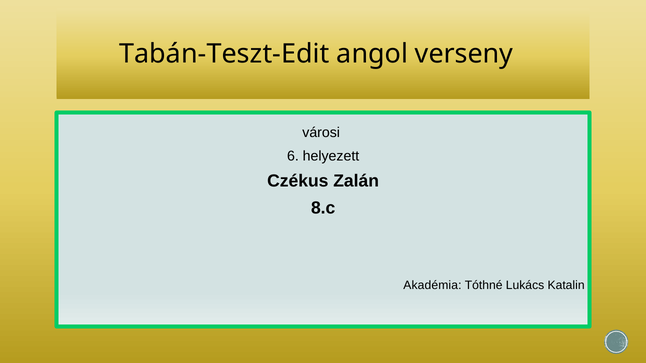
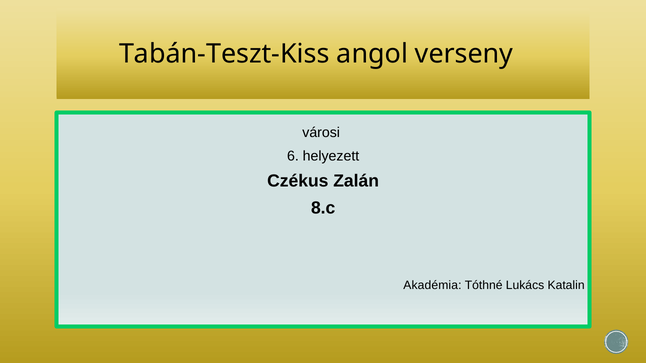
Tabán-Teszt-Edit: Tabán-Teszt-Edit -> Tabán-Teszt-Kiss (224, 54)
